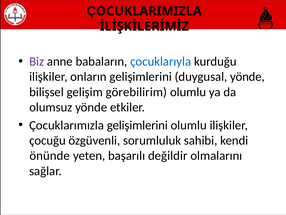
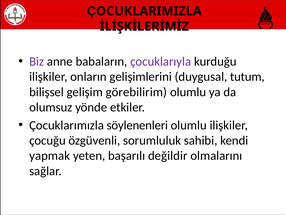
çocuklarıyla colour: blue -> purple (161, 61)
duygusal yönde: yönde -> tutum (247, 77)
Çocuklarımızla gelişimlerini: gelişimlerini -> söylenenleri (137, 125)
önünde: önünde -> yapmak (50, 155)
